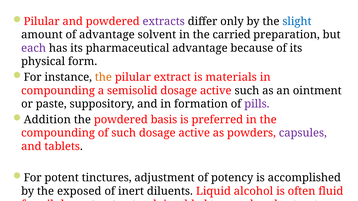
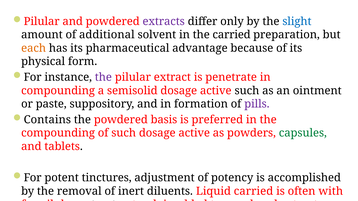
of advantage: advantage -> additional (107, 35)
each colour: purple -> orange (34, 48)
the colour: orange -> purple (103, 77)
materials: materials -> penetrate (231, 77)
Addition: Addition -> Contains (47, 120)
capsules colour: purple -> green (303, 133)
exposed: exposed -> removal (79, 191)
Liquid alcohol: alcohol -> carried (253, 191)
fluid: fluid -> with (331, 191)
